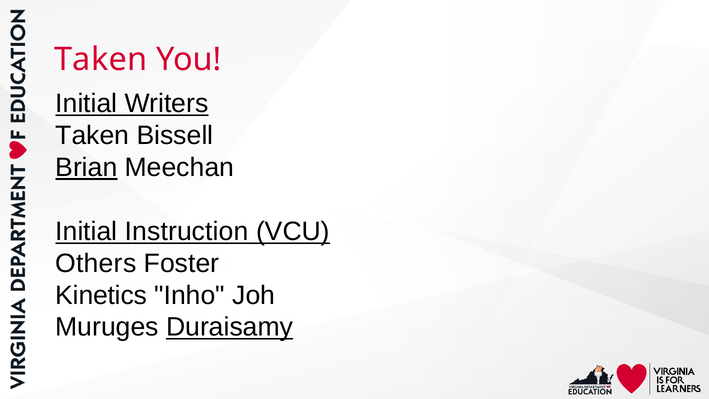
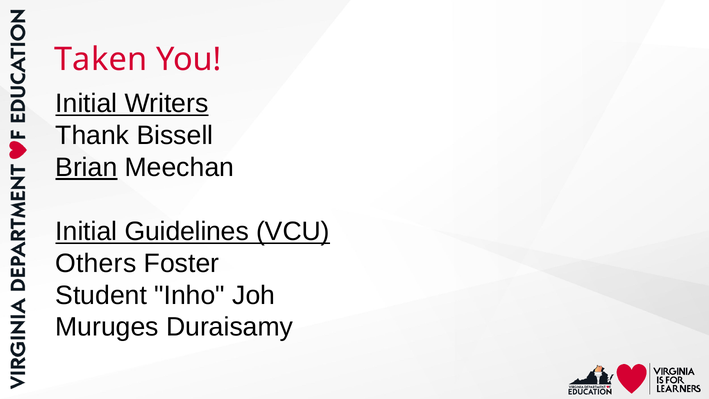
Taken: Taken -> Thank (92, 136)
Instruction: Instruction -> Guidelines (187, 231)
Kinetics: Kinetics -> Student (101, 295)
Duraisamy underline: present -> none (230, 327)
